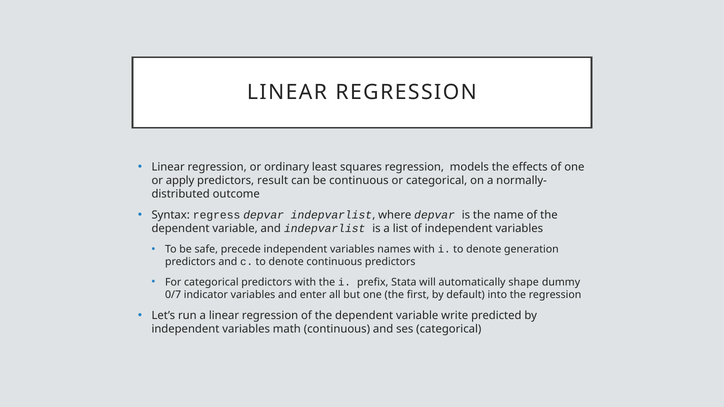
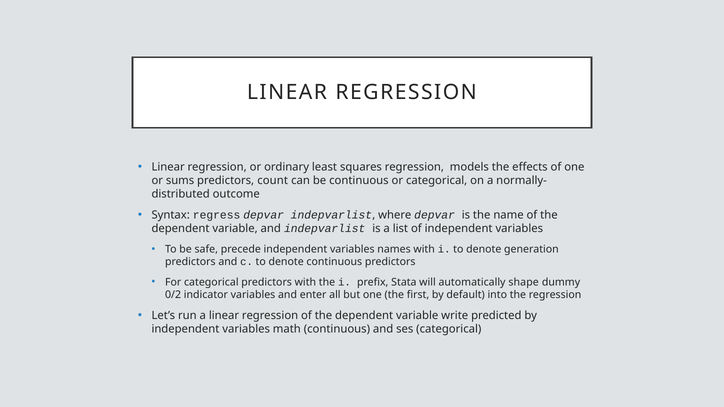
apply: apply -> sums (180, 181)
result: result -> count (273, 181)
0/7: 0/7 -> 0/2 (173, 295)
